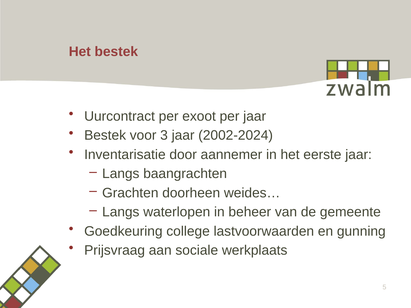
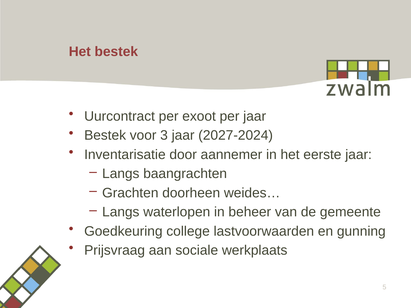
2002-2024: 2002-2024 -> 2027-2024 (236, 136)
